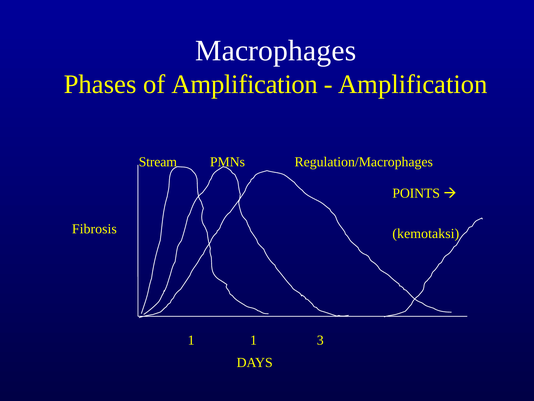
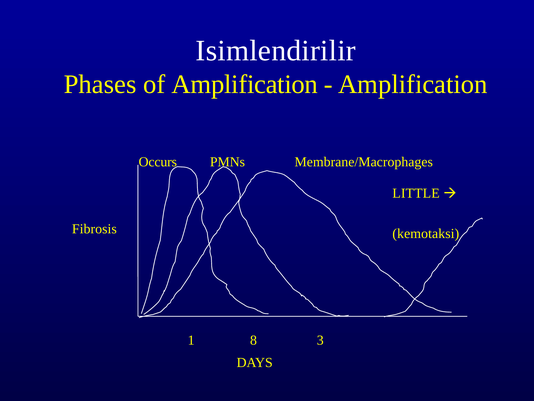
Macrophages: Macrophages -> Isimlendirilir (276, 51)
Stream: Stream -> Occurs (158, 162)
Regulation/Macrophages: Regulation/Macrophages -> Membrane/Macrophages (364, 162)
POINTS: POINTS -> LITTLE (416, 193)
1 1: 1 -> 8 (253, 340)
